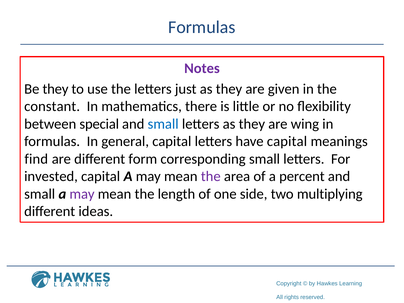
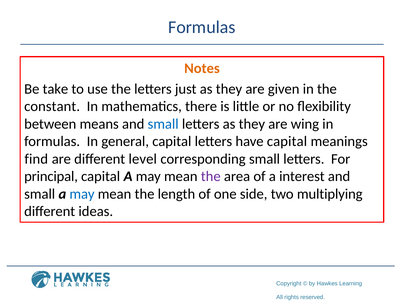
Notes colour: purple -> orange (202, 68)
Be they: they -> take (55, 89)
special: special -> means (99, 124)
form: form -> level (143, 159)
invested: invested -> principal (51, 176)
percent: percent -> interest (302, 176)
may colour: purple -> blue (82, 194)
